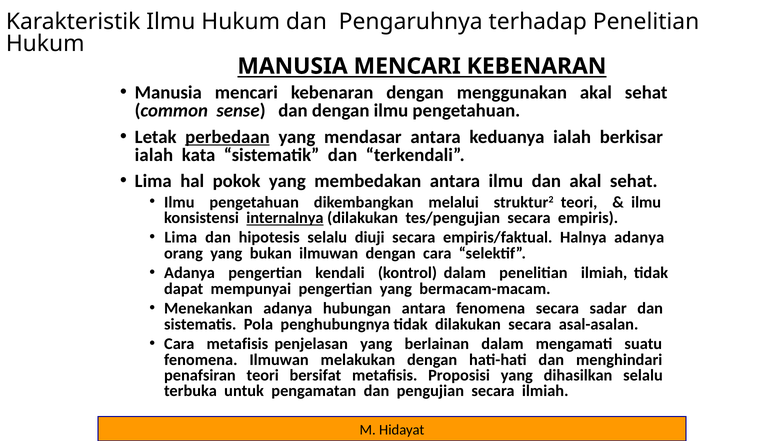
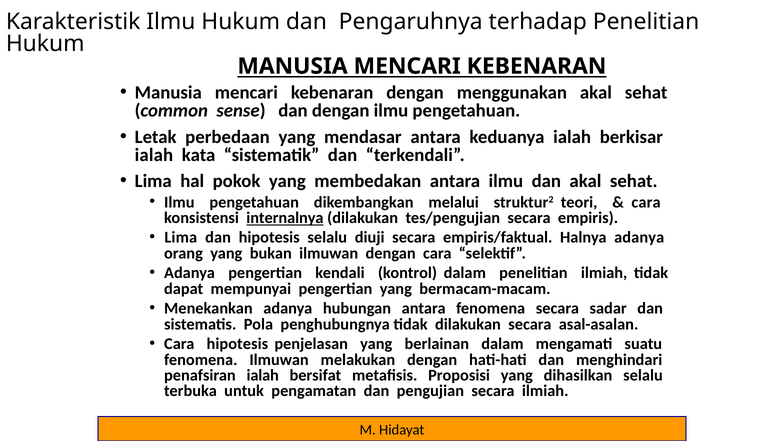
perbedaan underline: present -> none (227, 137)
ilmu: ilmu -> cara (646, 202)
Cara metafisis: metafisis -> hipotesis (237, 344)
penafsiran teori: teori -> ialah (263, 375)
